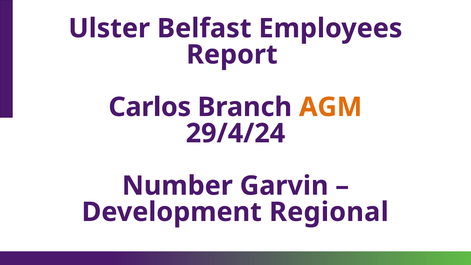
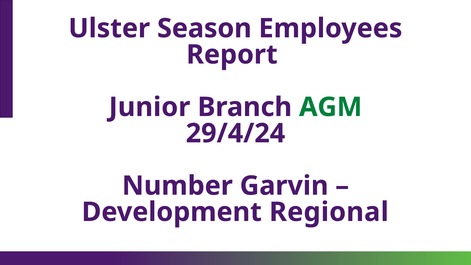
Belfast: Belfast -> Season (204, 28)
Carlos: Carlos -> Junior (150, 107)
AGM colour: orange -> green (331, 107)
